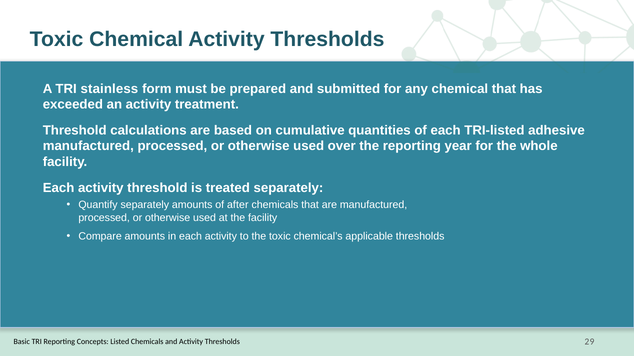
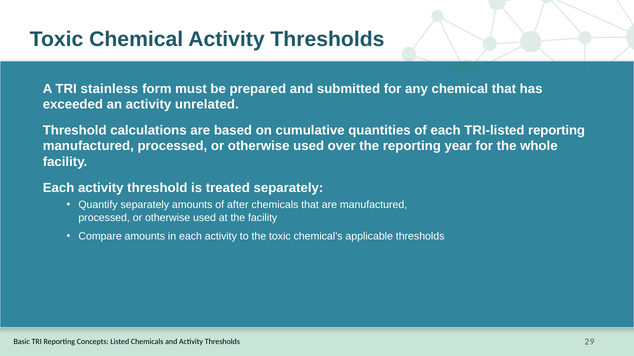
treatment: treatment -> unrelated (207, 105)
TRI-listed adhesive: adhesive -> reporting (557, 131)
